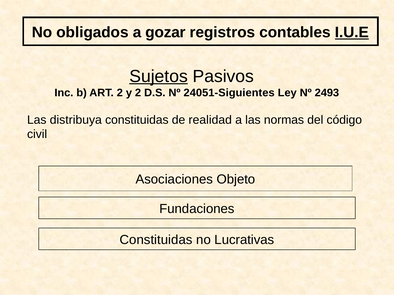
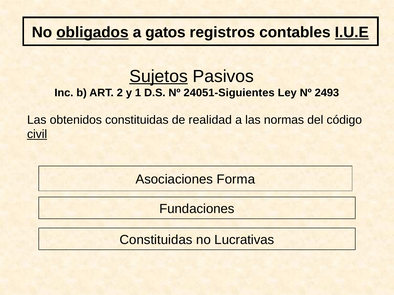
obligados underline: none -> present (92, 32)
gozar: gozar -> gatos (166, 32)
y 2: 2 -> 1 (138, 93)
distribuya: distribuya -> obtenidos (76, 120)
civil underline: none -> present (37, 134)
Objeto: Objeto -> Forma (236, 180)
